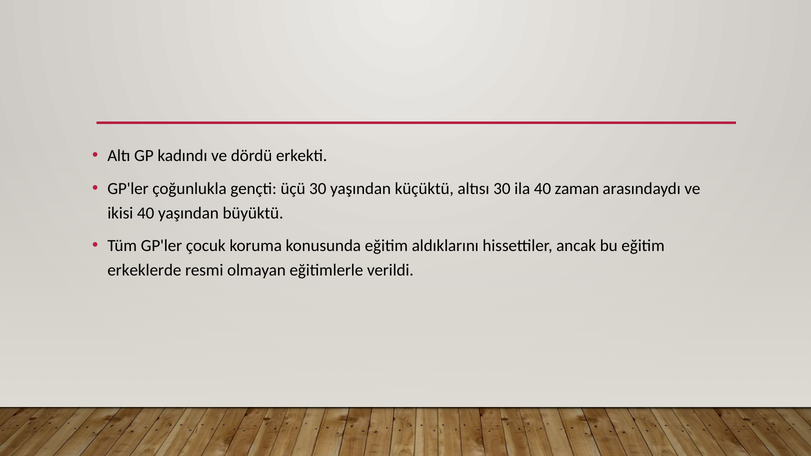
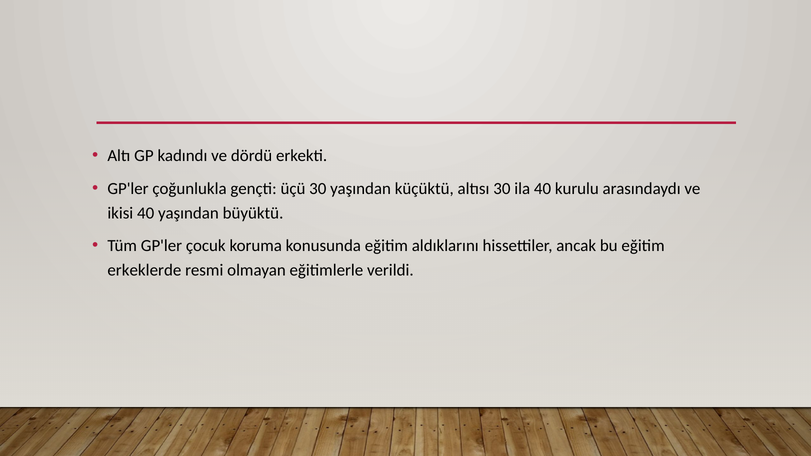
zaman: zaman -> kurulu (577, 189)
